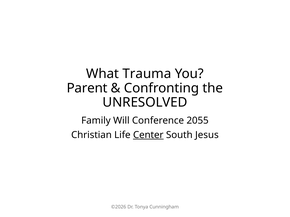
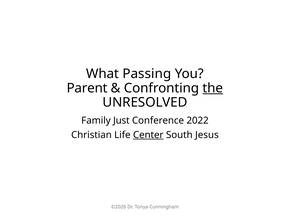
Trauma: Trauma -> Passing (147, 74)
the underline: none -> present (213, 88)
Will: Will -> Just (121, 121)
2055: 2055 -> 2022 (198, 121)
